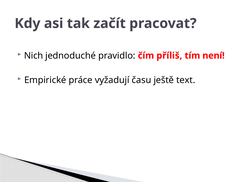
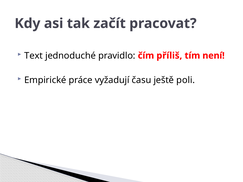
Nich: Nich -> Text (34, 56)
text: text -> poli (186, 80)
